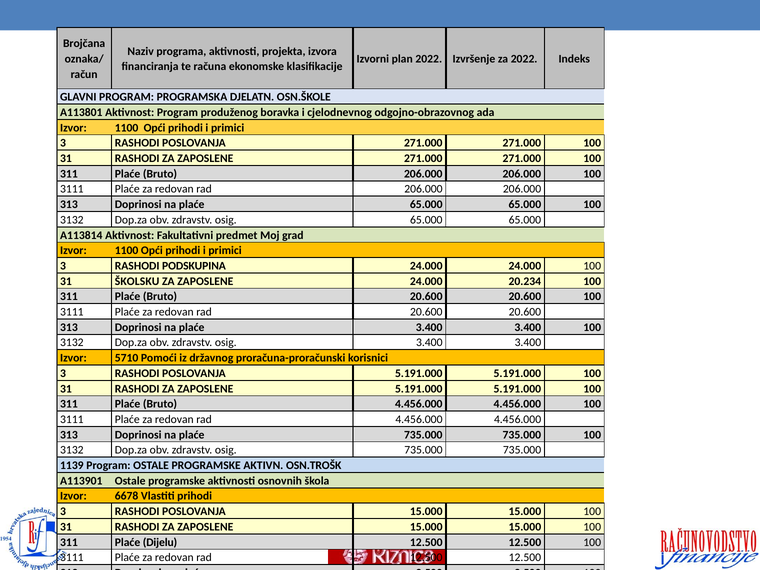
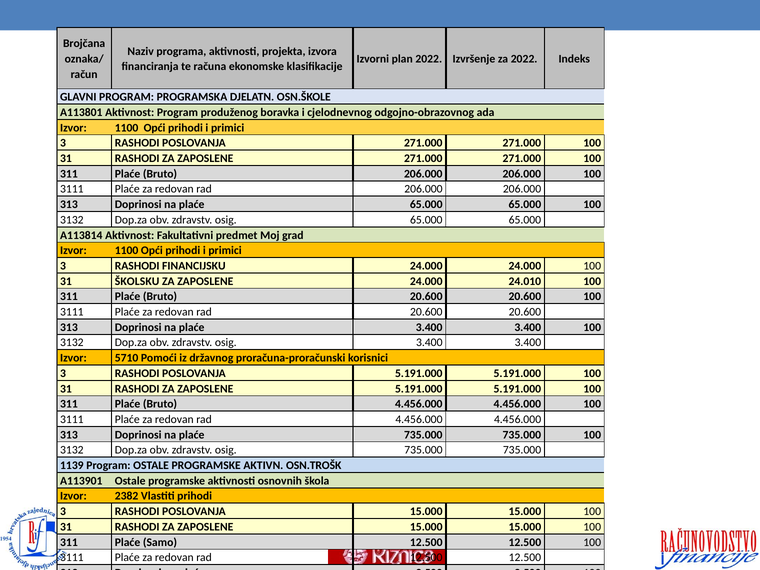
PODSKUPINA: PODSKUPINA -> FINANCIJSKU (194, 266)
20.234: 20.234 -> 24.010 (525, 281)
6678: 6678 -> 2382 (127, 496)
Dijelu: Dijelu -> Samo (160, 542)
